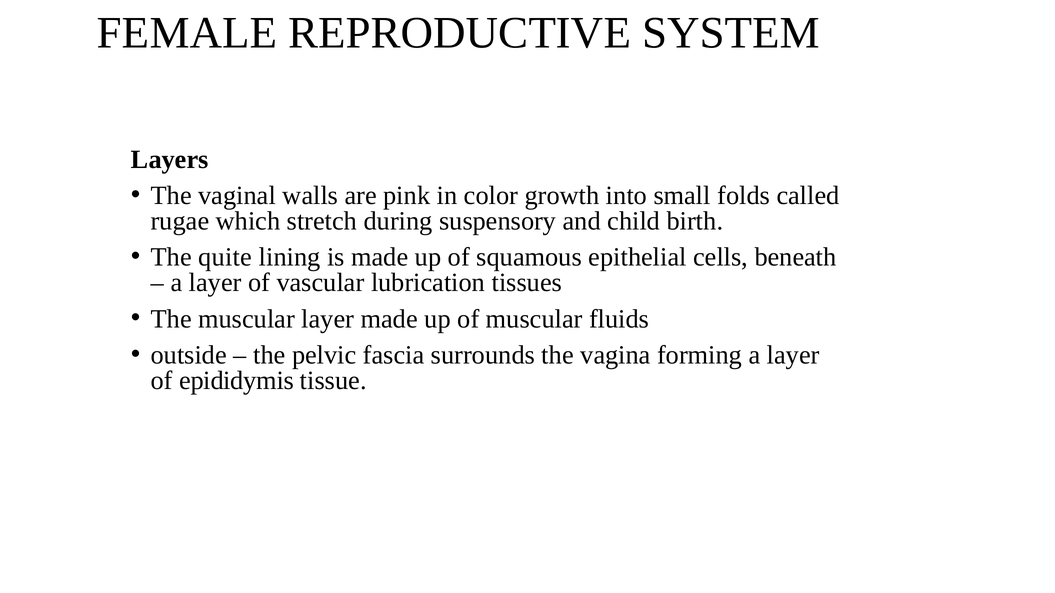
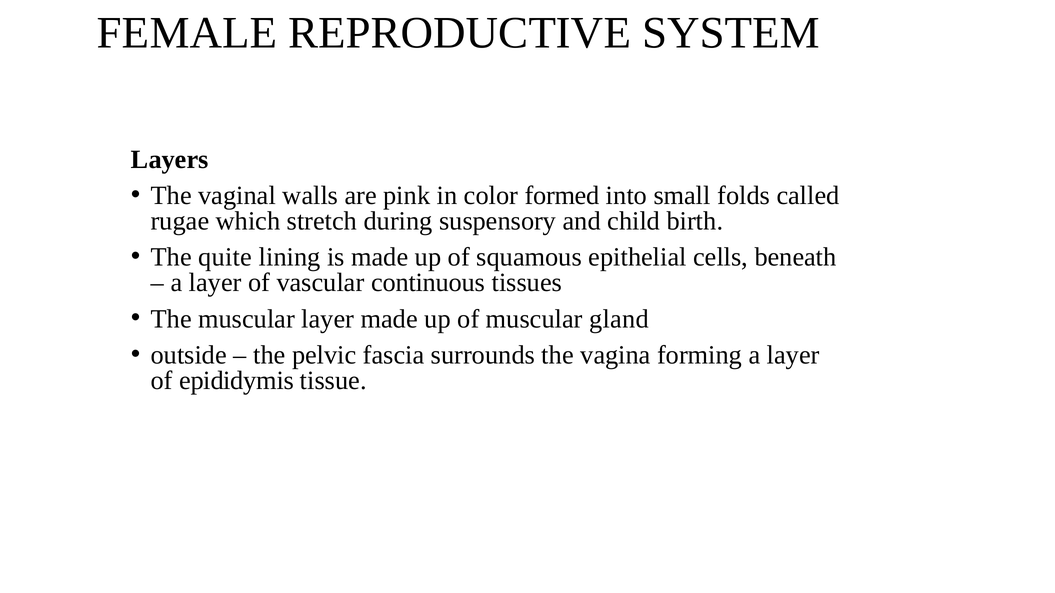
growth: growth -> formed (562, 196)
lubrication: lubrication -> continuous (428, 283)
fluids: fluids -> gland (619, 319)
